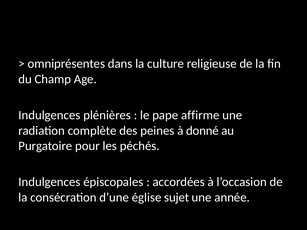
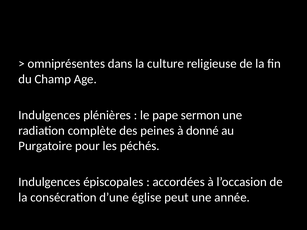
affirme: affirme -> sermon (200, 115)
sujet: sujet -> peut (176, 198)
